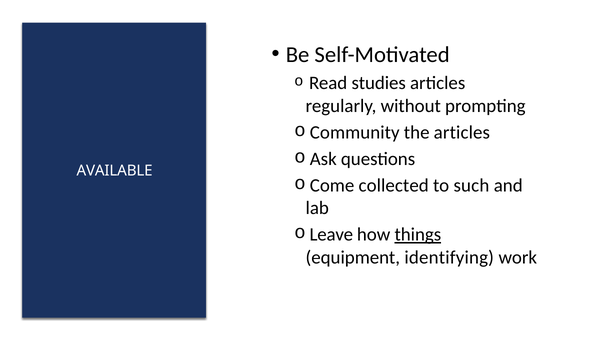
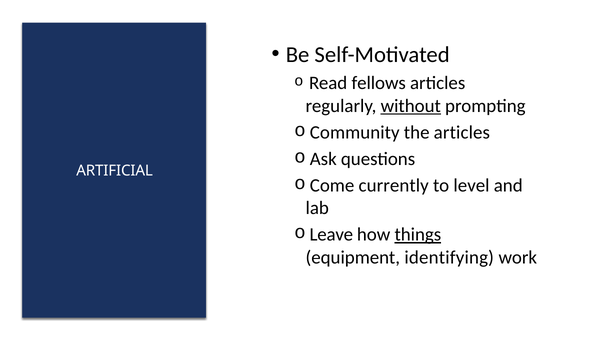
studies: studies -> fellows (379, 83)
without underline: none -> present (411, 106)
AVAILABLE: AVAILABLE -> ARTIFICIAL (115, 170)
collected: collected -> currently (394, 185)
such: such -> level (472, 185)
